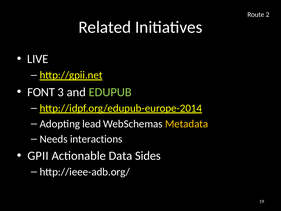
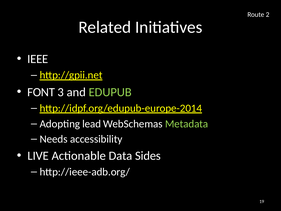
LIVE: LIVE -> IEEE (38, 59)
Metadata colour: yellow -> light green (187, 124)
interactions: interactions -> accessibility (96, 139)
GPII: GPII -> LIVE (38, 156)
